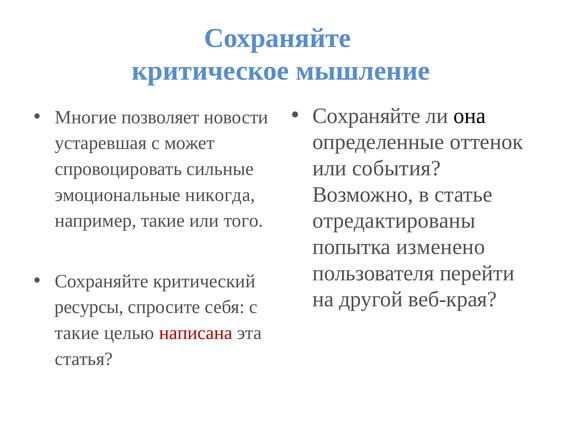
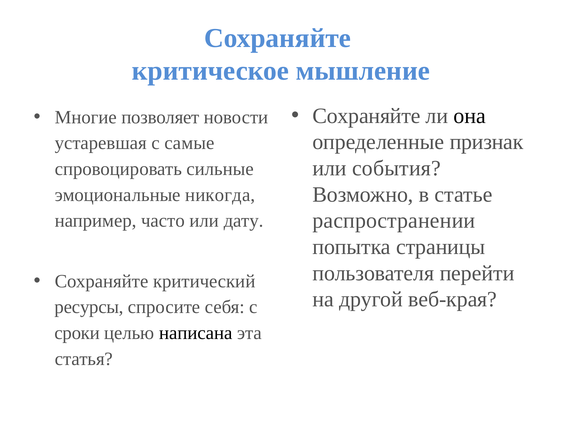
оттенок: оттенок -> признак (487, 142)
может: может -> самые (189, 143)
отредактированы: отредактированы -> распространении (394, 220)
например такие: такие -> часто (163, 220)
того: того -> дату (244, 220)
изменено: изменено -> страницы (441, 247)
такие: такие -> сроки (77, 333)
написана colour: red -> black (196, 333)
